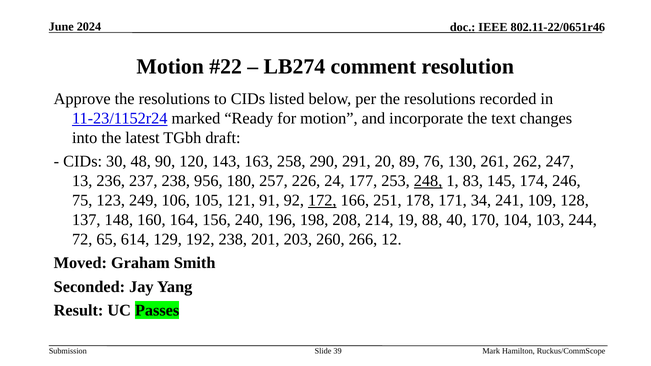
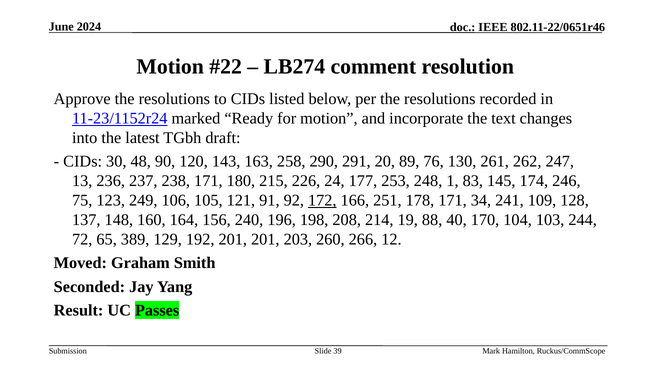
238 956: 956 -> 171 (208, 181)
257: 257 -> 215 (273, 181)
248 underline: present -> none (428, 181)
614: 614 -> 389 (135, 240)
192 238: 238 -> 201 (233, 240)
